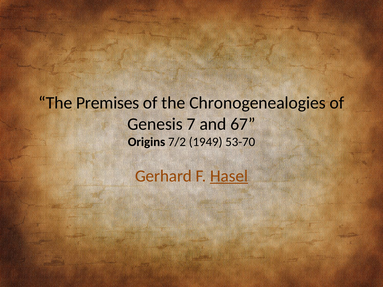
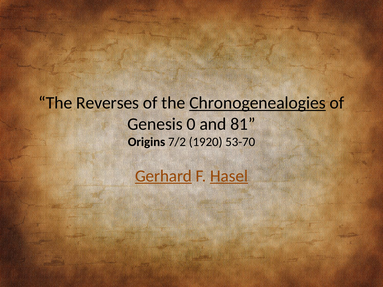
Premises: Premises -> Reverses (108, 103)
Chronogenealogies underline: none -> present (258, 103)
7: 7 -> 0 (191, 124)
67: 67 -> 81 (243, 124)
1949: 1949 -> 1920 (206, 142)
Gerhard underline: none -> present (163, 176)
